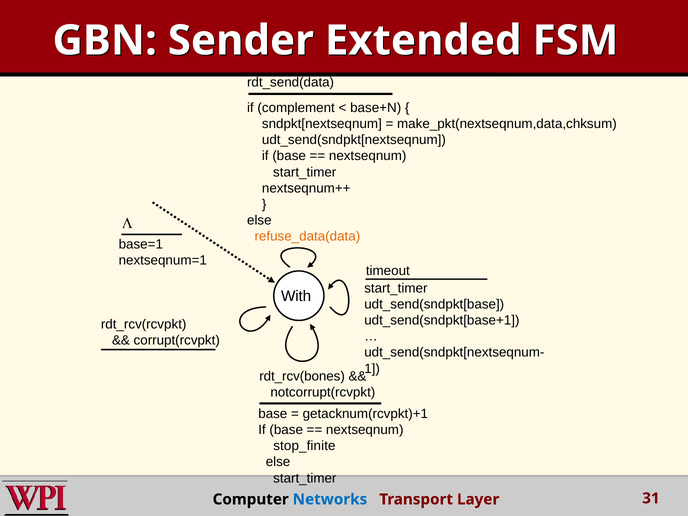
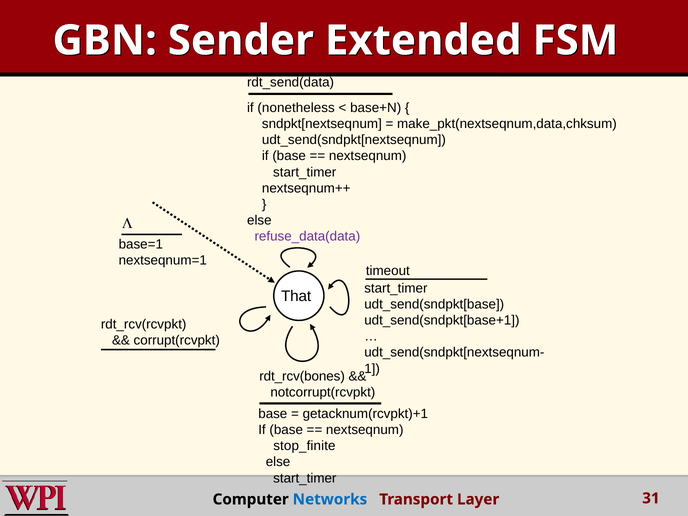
complement: complement -> nonetheless (296, 108)
refuse_data(data colour: orange -> purple (307, 236)
With: With -> That (296, 296)
